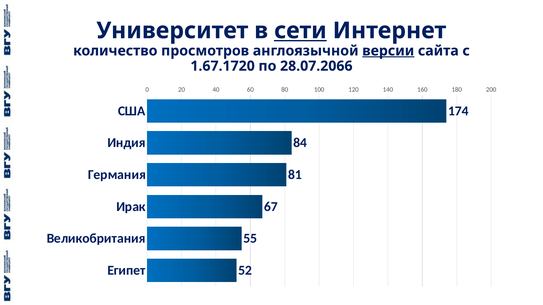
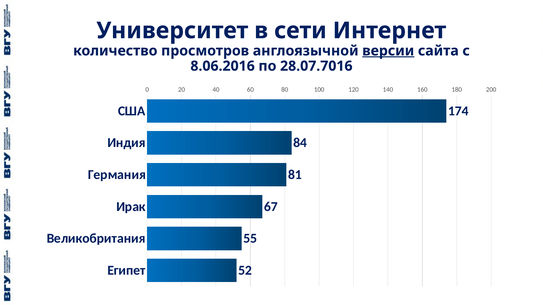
сети underline: present -> none (300, 31)
1.67.1720: 1.67.1720 -> 8.06.2016 (223, 66)
28.07.2066: 28.07.2066 -> 28.07.7016 (316, 66)
